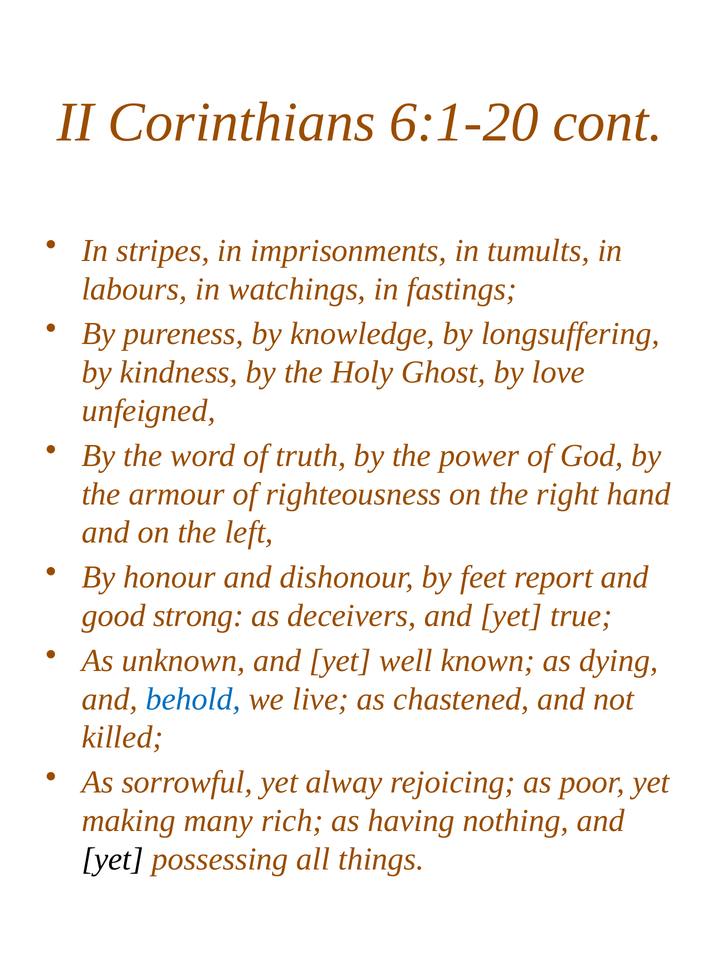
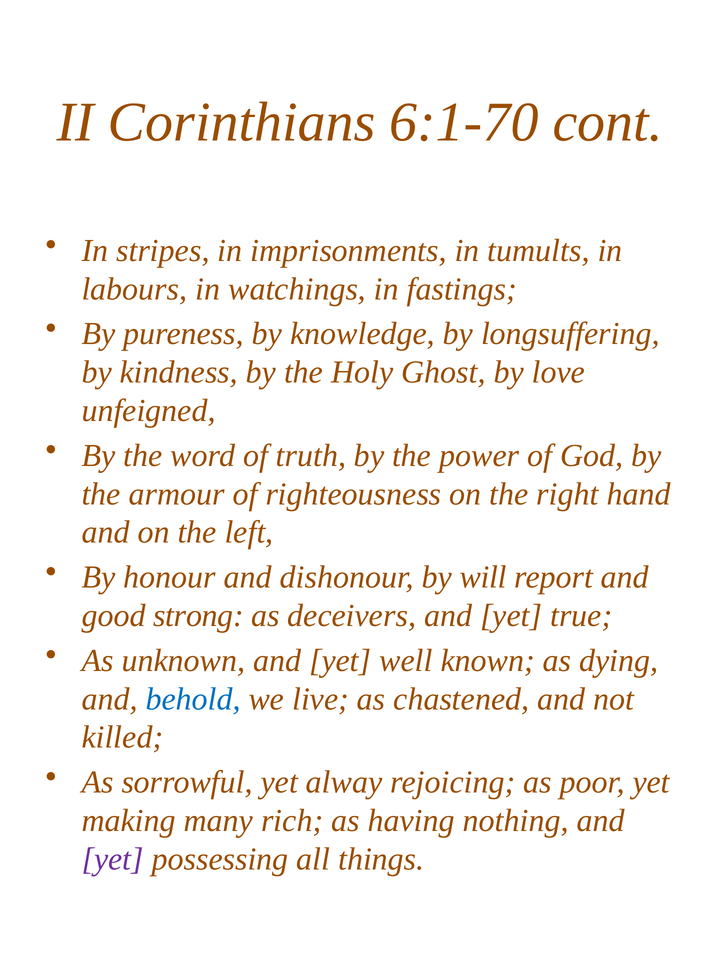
6:1-20: 6:1-20 -> 6:1-70 (464, 122)
feet: feet -> will (483, 577)
yet colour: black -> purple (113, 858)
